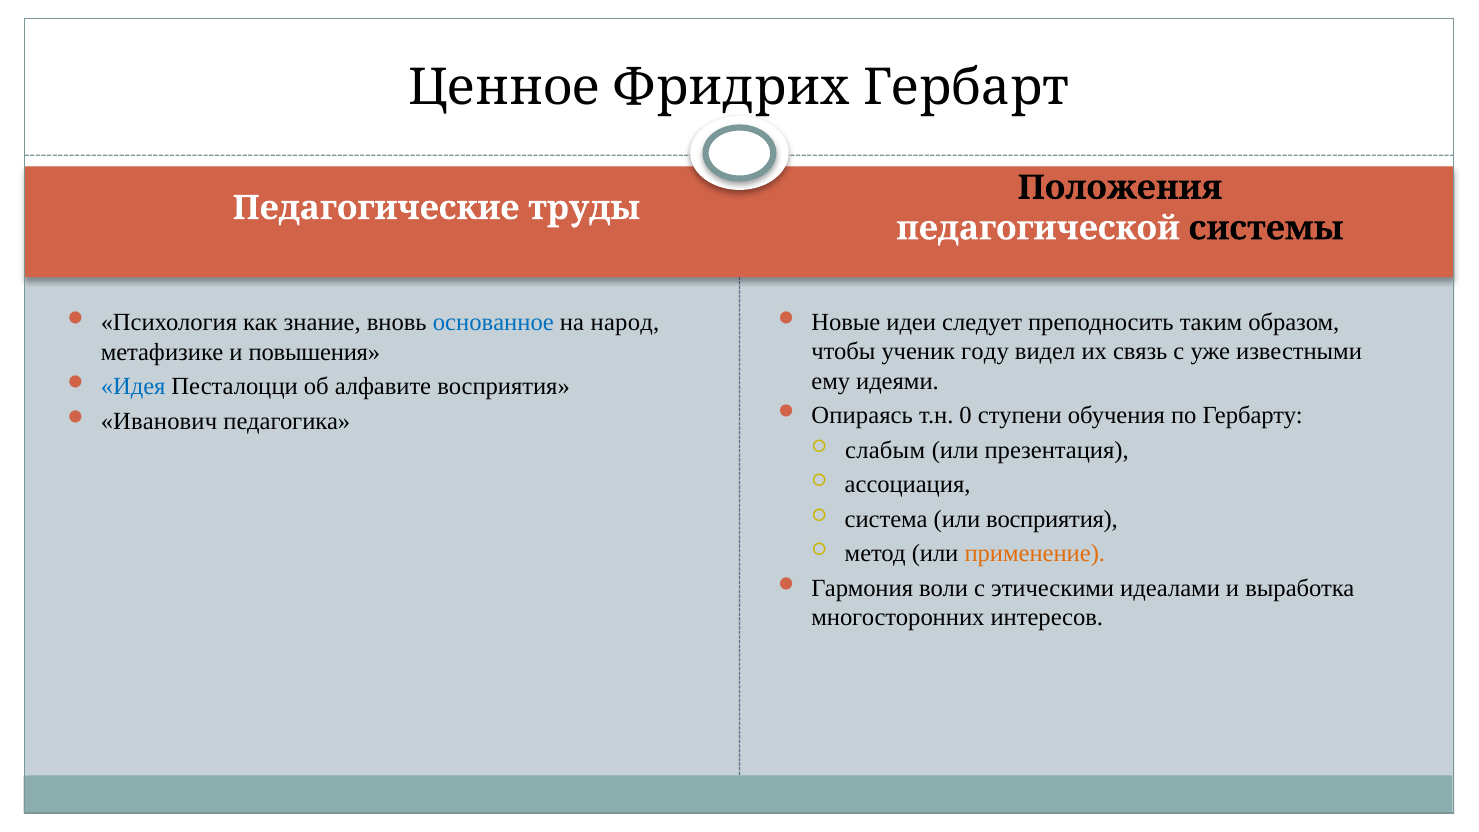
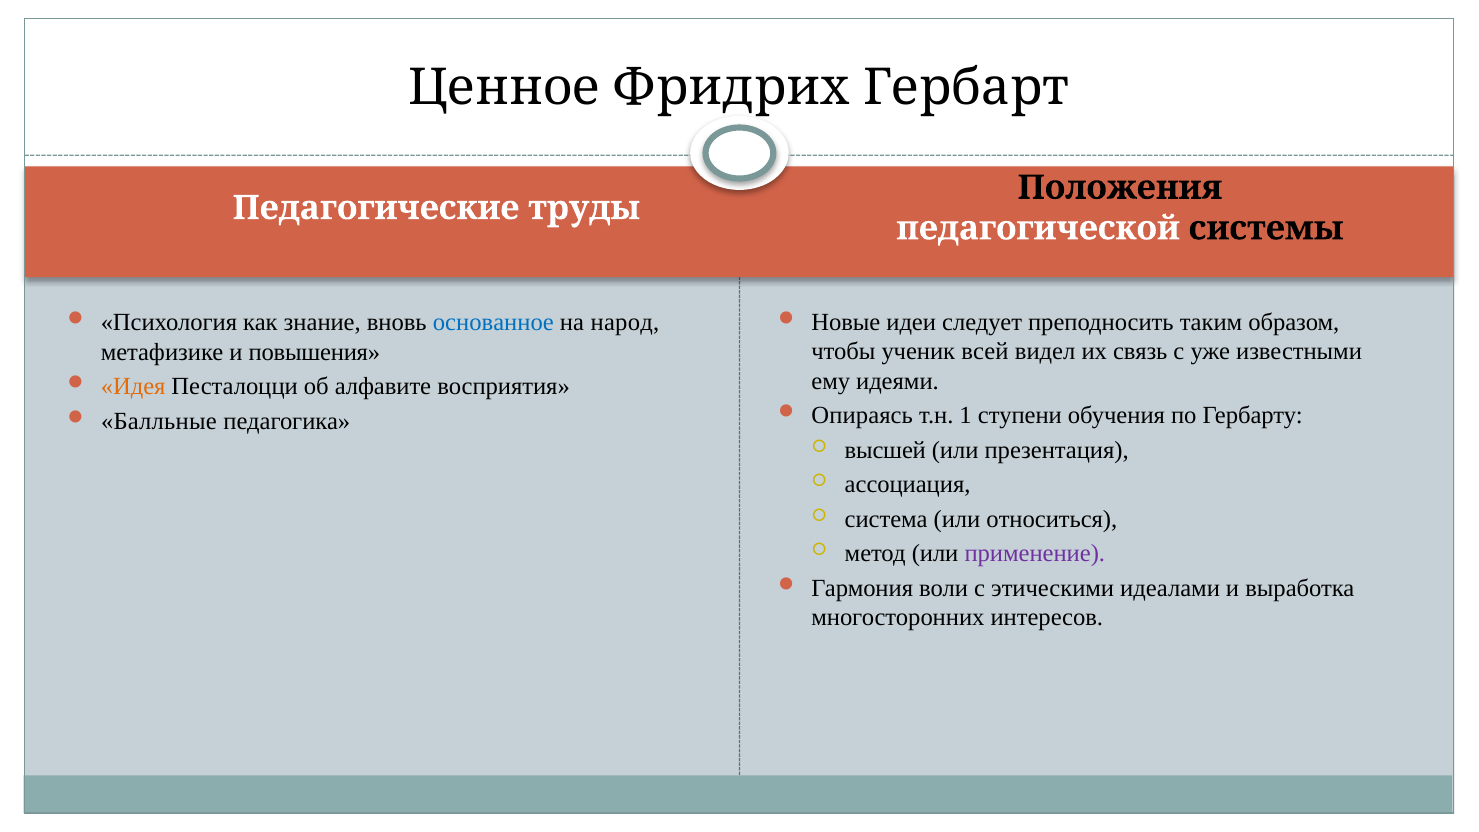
году: году -> всей (985, 351)
Идея colour: blue -> orange (133, 386)
0: 0 -> 1 (966, 416)
Иванович: Иванович -> Балльные (159, 421)
слабым: слабым -> высшей (885, 450)
или восприятия: восприятия -> относиться (1052, 519)
применение colour: orange -> purple (1035, 554)
